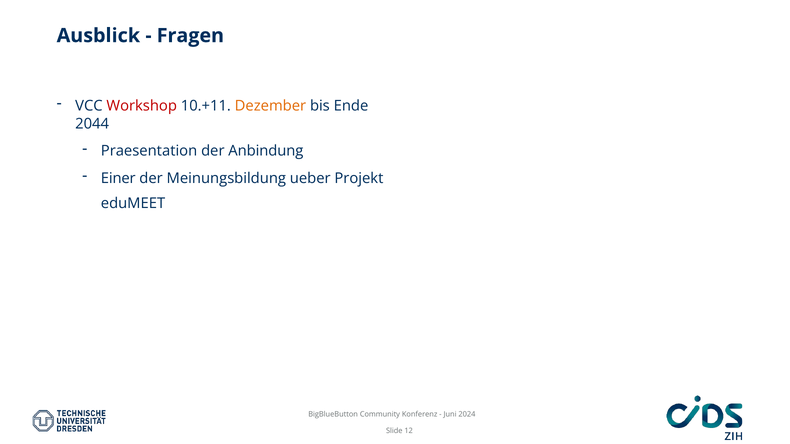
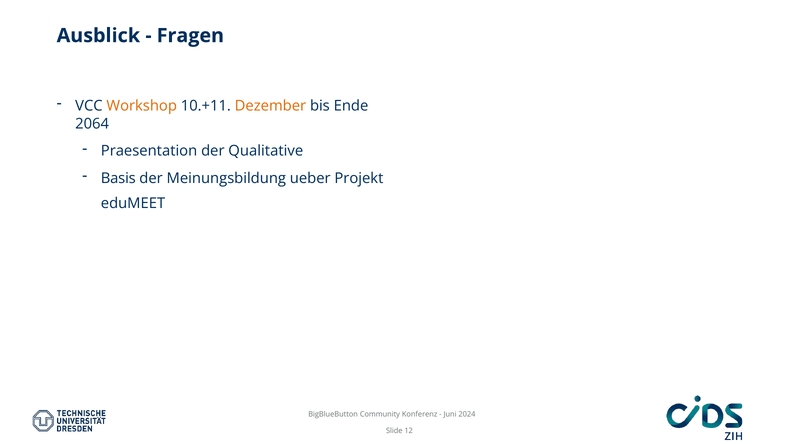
Workshop colour: red -> orange (142, 106)
2044: 2044 -> 2064 (92, 124)
Anbindung: Anbindung -> Qualitative (266, 151)
Einer: Einer -> Basis (118, 179)
